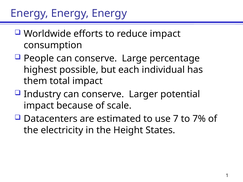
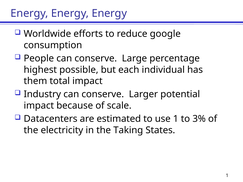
reduce impact: impact -> google (165, 34)
use 7: 7 -> 1 (176, 119)
7%: 7% -> 3% (199, 119)
Height: Height -> Taking (128, 130)
